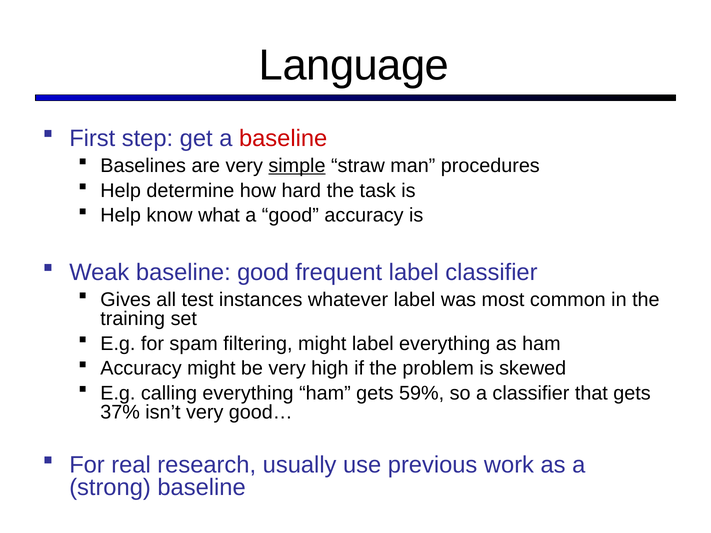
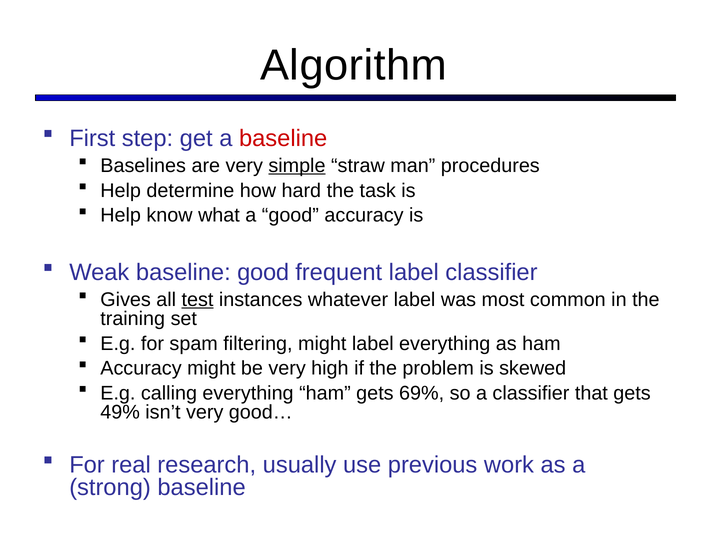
Language: Language -> Algorithm (354, 65)
test underline: none -> present (197, 300)
59%: 59% -> 69% (422, 393)
37%: 37% -> 49% (120, 412)
